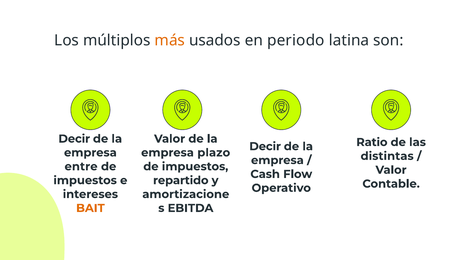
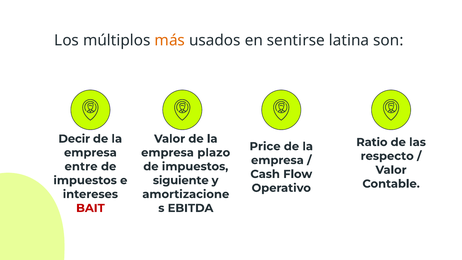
periodo: periodo -> sentirse (296, 40)
Decir: Decir -> Price (265, 146)
distintas: distintas -> respecto (387, 156)
repartido: repartido -> siguiente (181, 180)
BAIT colour: orange -> red (90, 208)
